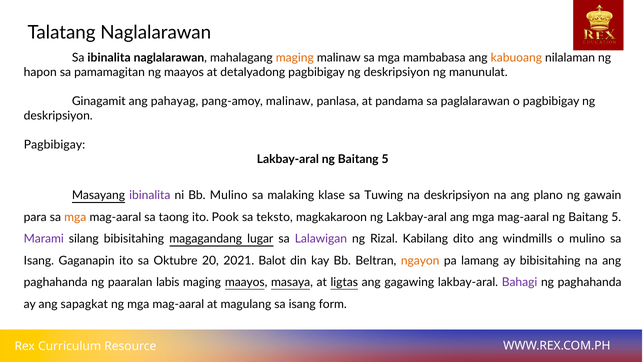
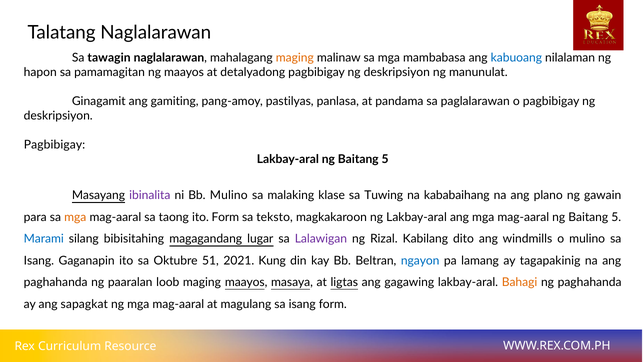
Sa ibinalita: ibinalita -> tawagin (109, 58)
kabuoang colour: orange -> blue (516, 58)
pahayag: pahayag -> gamiting (175, 101)
pang-amoy malinaw: malinaw -> pastilyas (290, 101)
na deskripsiyon: deskripsiyon -> kababaihang (457, 195)
ito Pook: Pook -> Form (225, 217)
Marami colour: purple -> blue (44, 239)
20: 20 -> 51 (210, 260)
Balot: Balot -> Kung (272, 260)
ngayon colour: orange -> blue (420, 260)
ay bibisitahing: bibisitahing -> tagapakinig (550, 260)
labis: labis -> loob (168, 282)
Bahagi colour: purple -> orange (520, 282)
